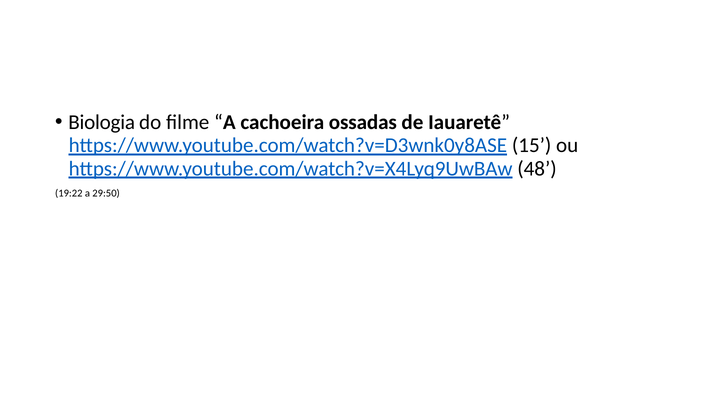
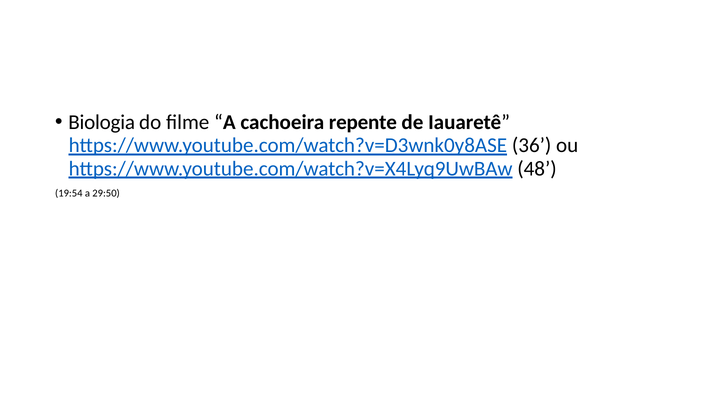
ossadas: ossadas -> repente (363, 122)
15: 15 -> 36 (532, 145)
19:22: 19:22 -> 19:54 (69, 193)
